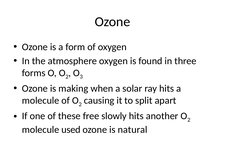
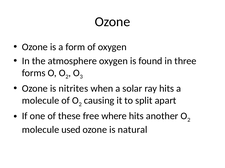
making: making -> nitrites (73, 89)
slowly: slowly -> where (114, 117)
